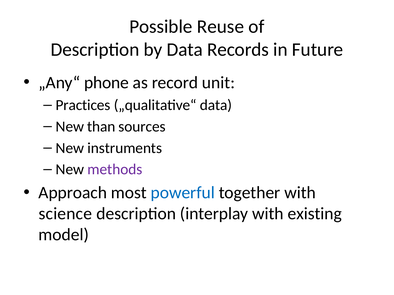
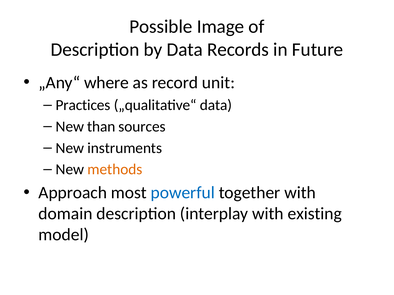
Reuse: Reuse -> Image (221, 27)
phone: phone -> where (106, 83)
methods colour: purple -> orange (115, 170)
science: science -> domain (65, 214)
